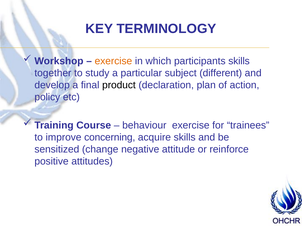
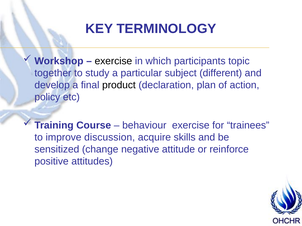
exercise colour: orange -> black (113, 61)
participants skills: skills -> topic (239, 61)
concerning: concerning -> discussion (110, 138)
